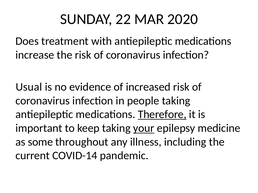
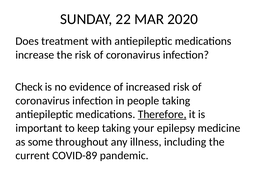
Usual: Usual -> Check (29, 87)
your underline: present -> none (144, 128)
COVID-14: COVID-14 -> COVID-89 (75, 156)
